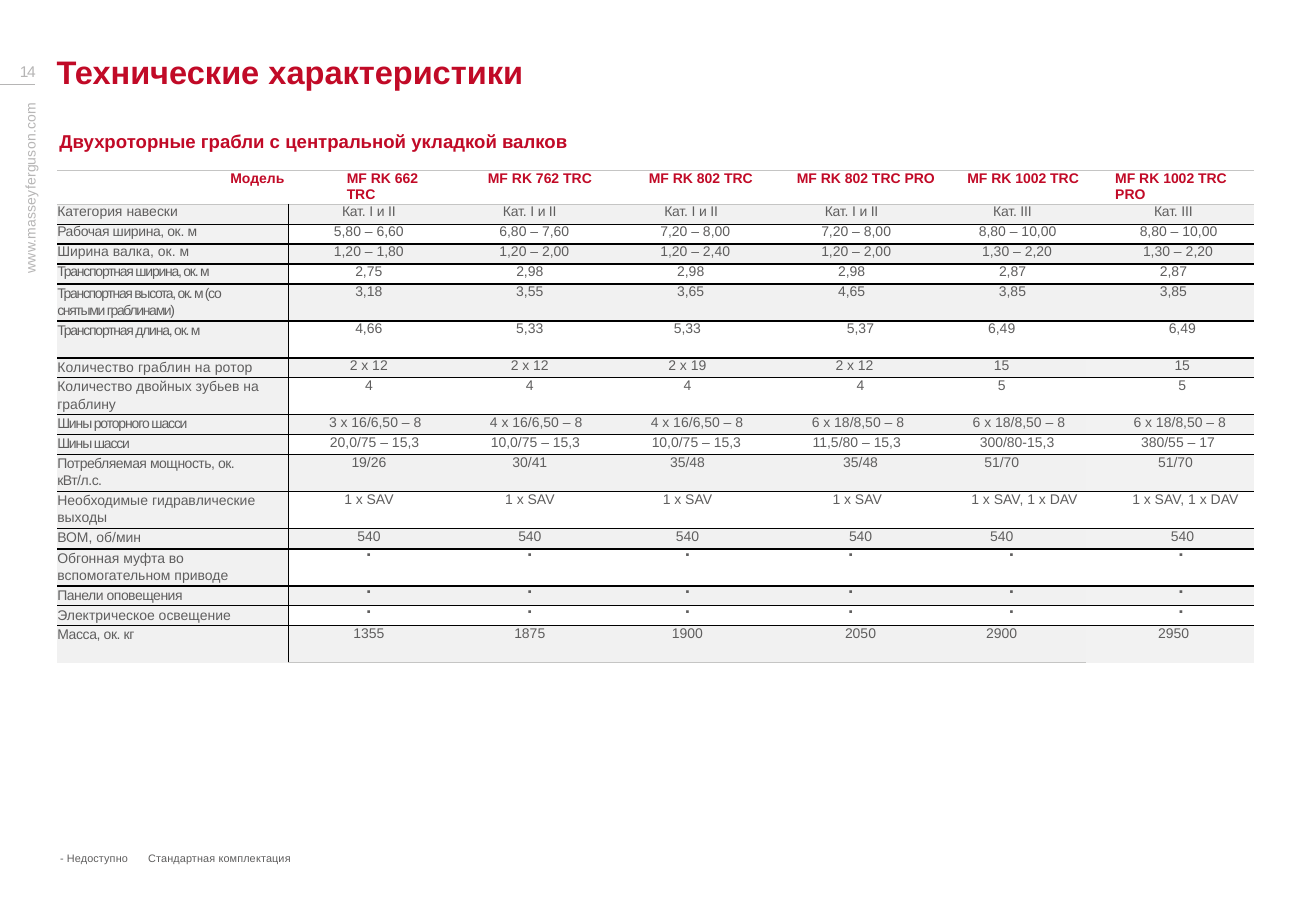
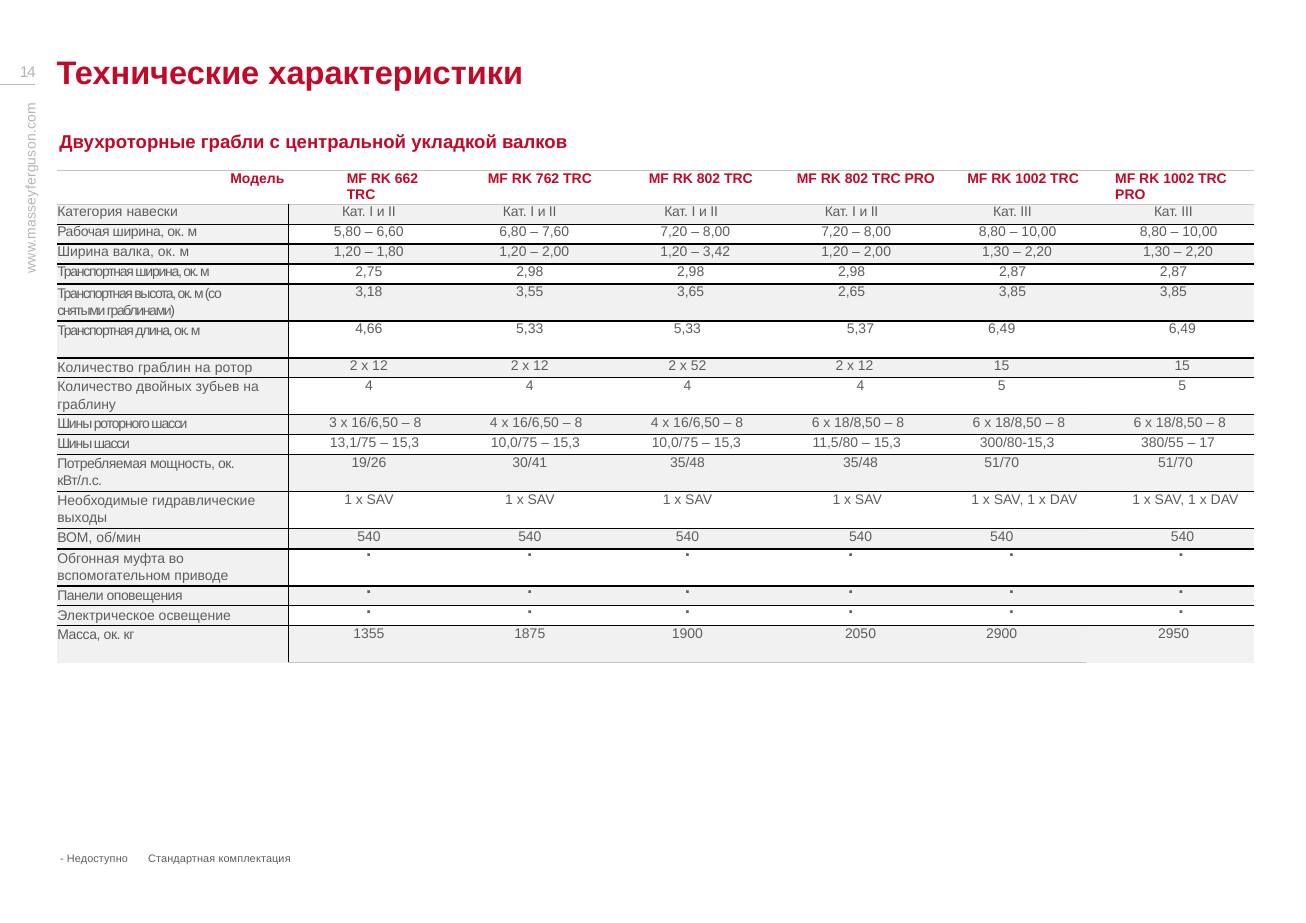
2,40: 2,40 -> 3,42 (717, 252)
4,65: 4,65 -> 2,65 (852, 292)
19: 19 -> 52 (699, 366)
20,0/75: 20,0/75 -> 13,1/75 (353, 443)
